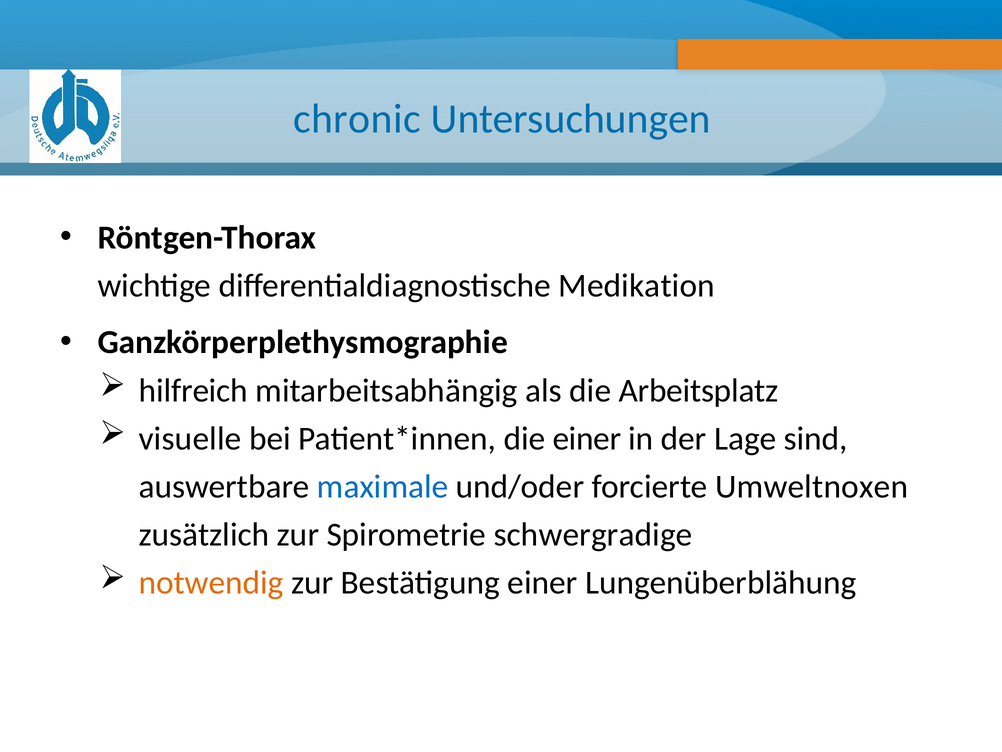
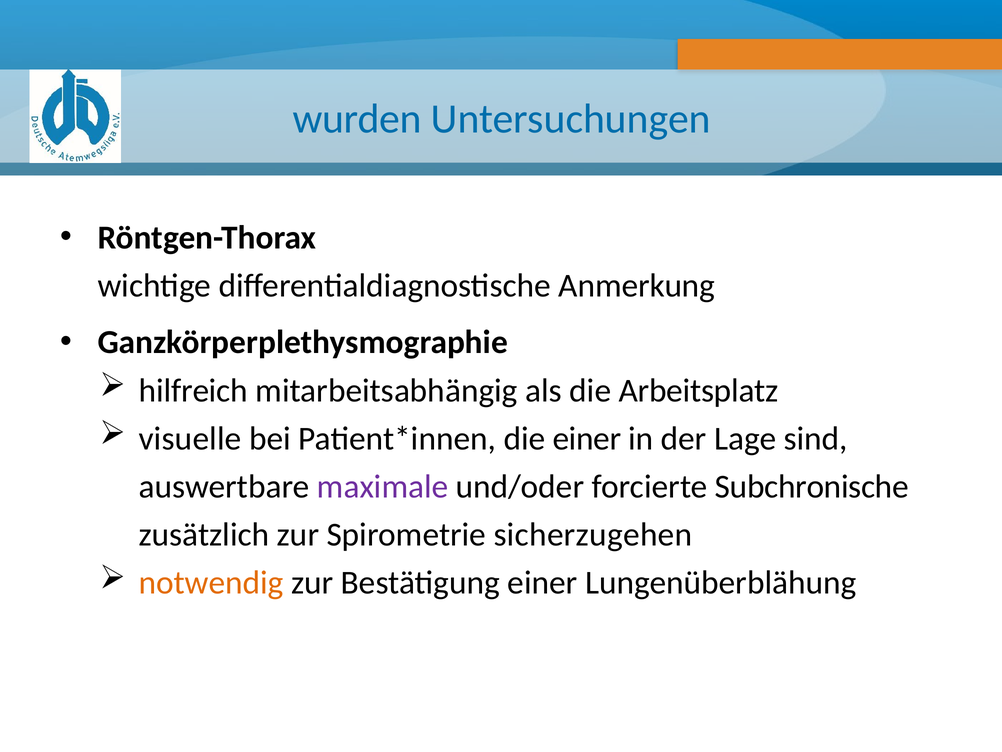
chronic: chronic -> wurden (357, 119)
Medikation: Medikation -> Anmerkung (637, 286)
maximale colour: blue -> purple (383, 486)
Umweltnoxen: Umweltnoxen -> Subchronische (812, 486)
schwergradige: schwergradige -> sicherzugehen (593, 534)
